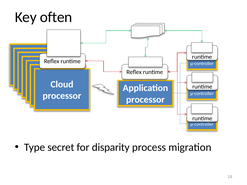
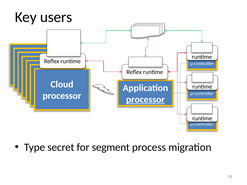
often: often -> users (56, 17)
processor underline: none -> present (145, 100)
disparity: disparity -> segment (111, 147)
